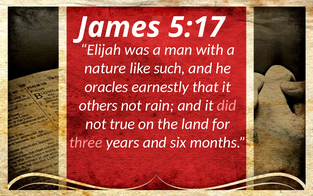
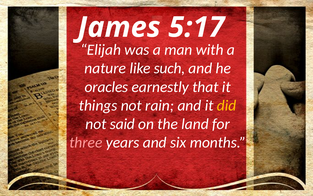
others: others -> things (98, 105)
did colour: pink -> yellow (227, 105)
true: true -> said (122, 124)
